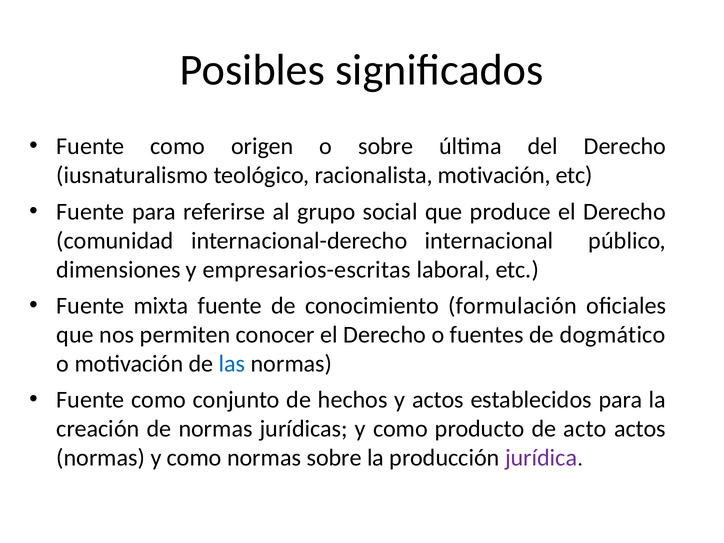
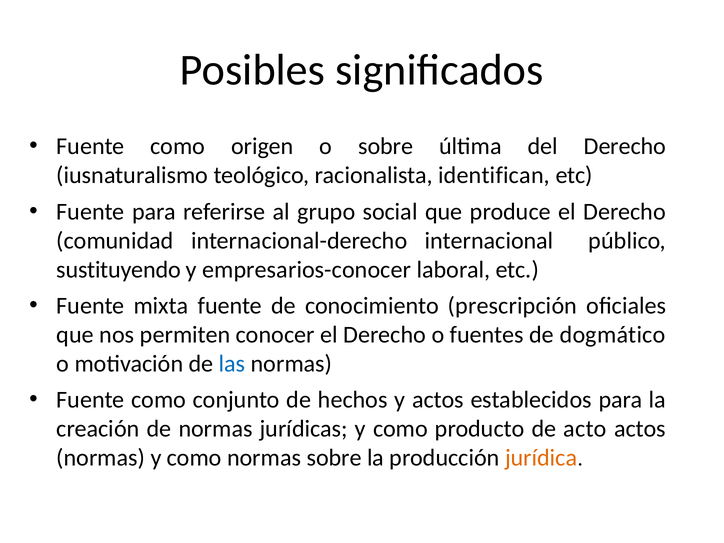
racionalista motivación: motivación -> identifican (494, 175)
dimensiones: dimensiones -> sustituyendo (119, 270)
empresarios-escritas: empresarios-escritas -> empresarios-conocer (307, 270)
formulación: formulación -> prescripción (513, 306)
jurídica colour: purple -> orange (541, 458)
